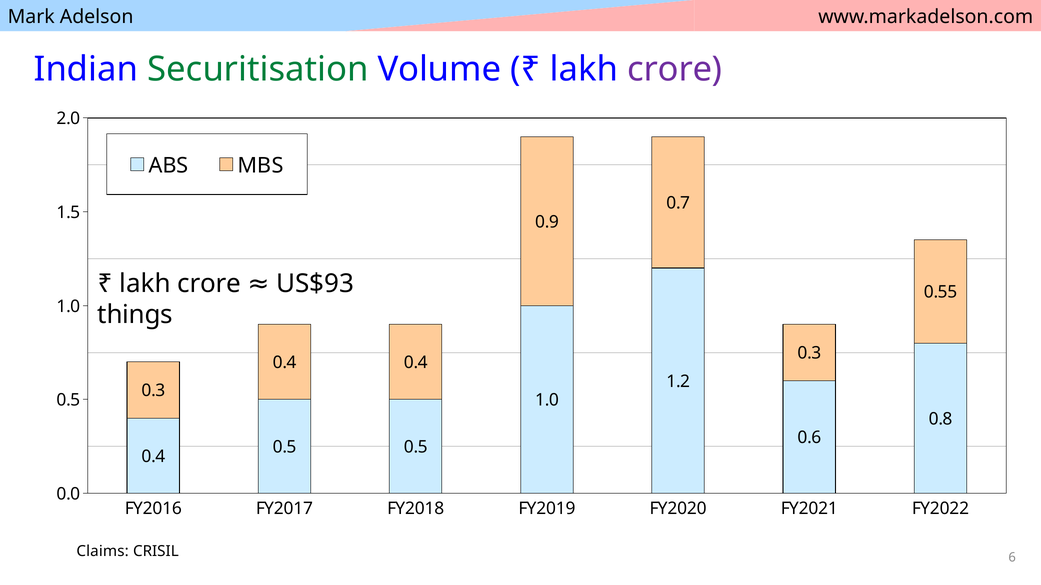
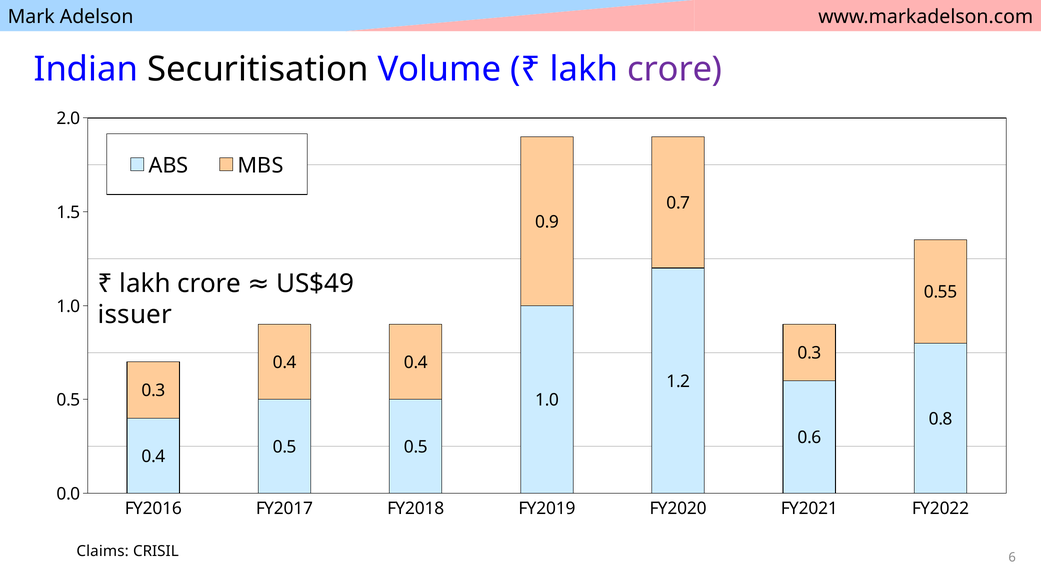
Securitisation colour: green -> black (258, 69)
US$93: US$93 -> US$49 (315, 284)
things: things -> issuer (135, 315)
